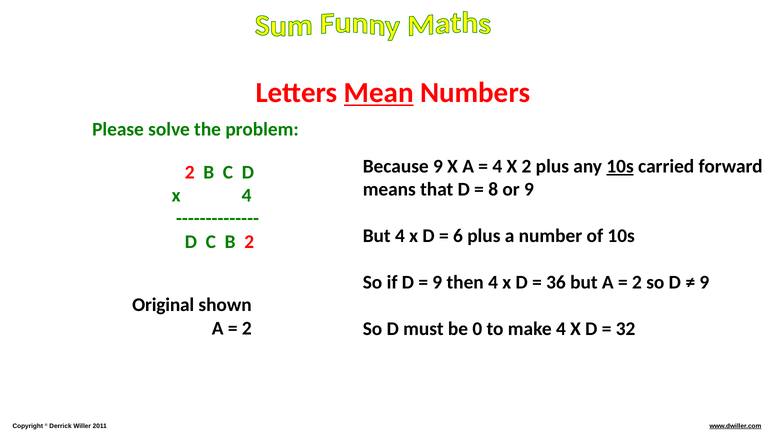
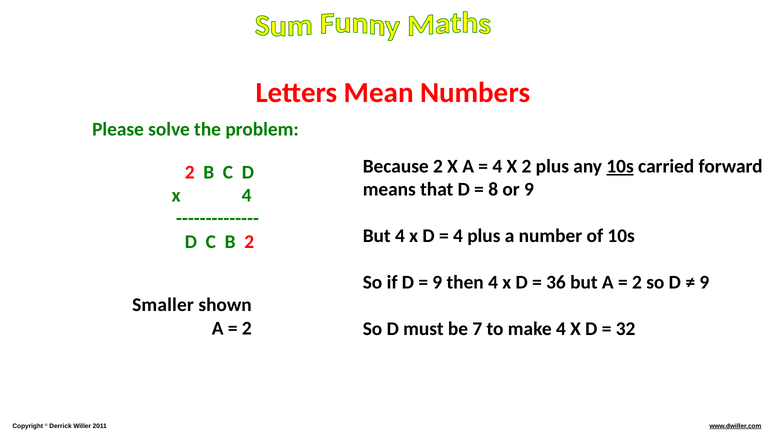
Mean underline: present -> none (379, 93)
Because 9: 9 -> 2 (438, 167)
6: 6 -> 4 (458, 236)
Original: Original -> Smaller (163, 305)
0: 0 -> 7 (477, 329)
